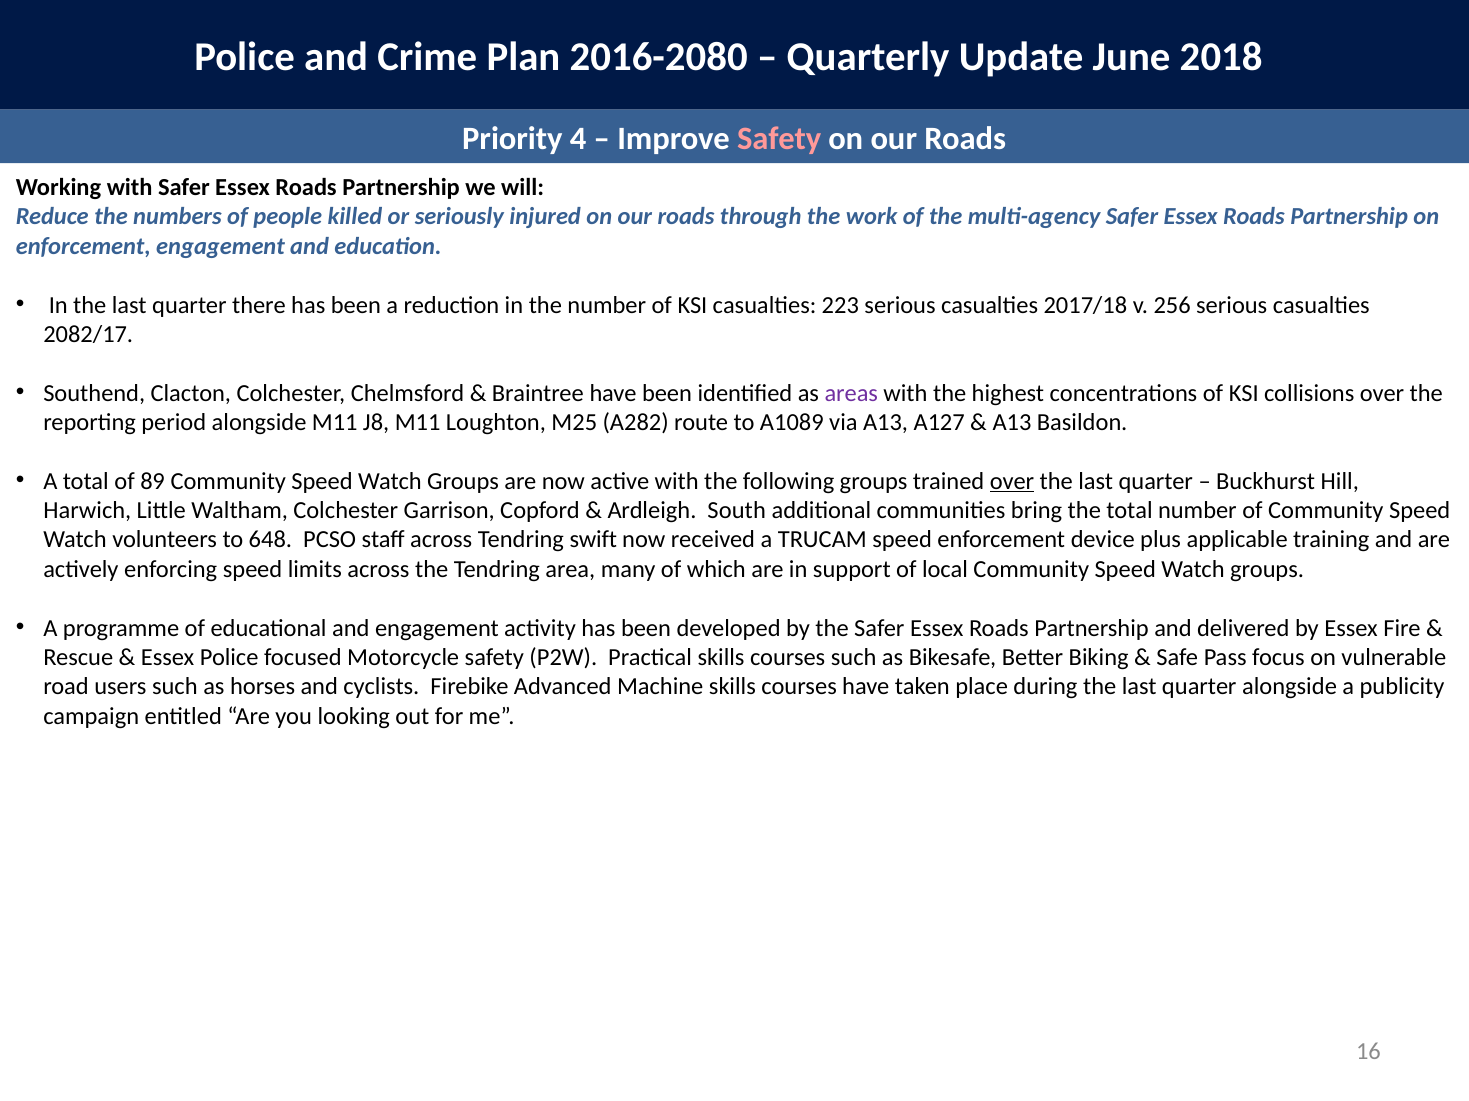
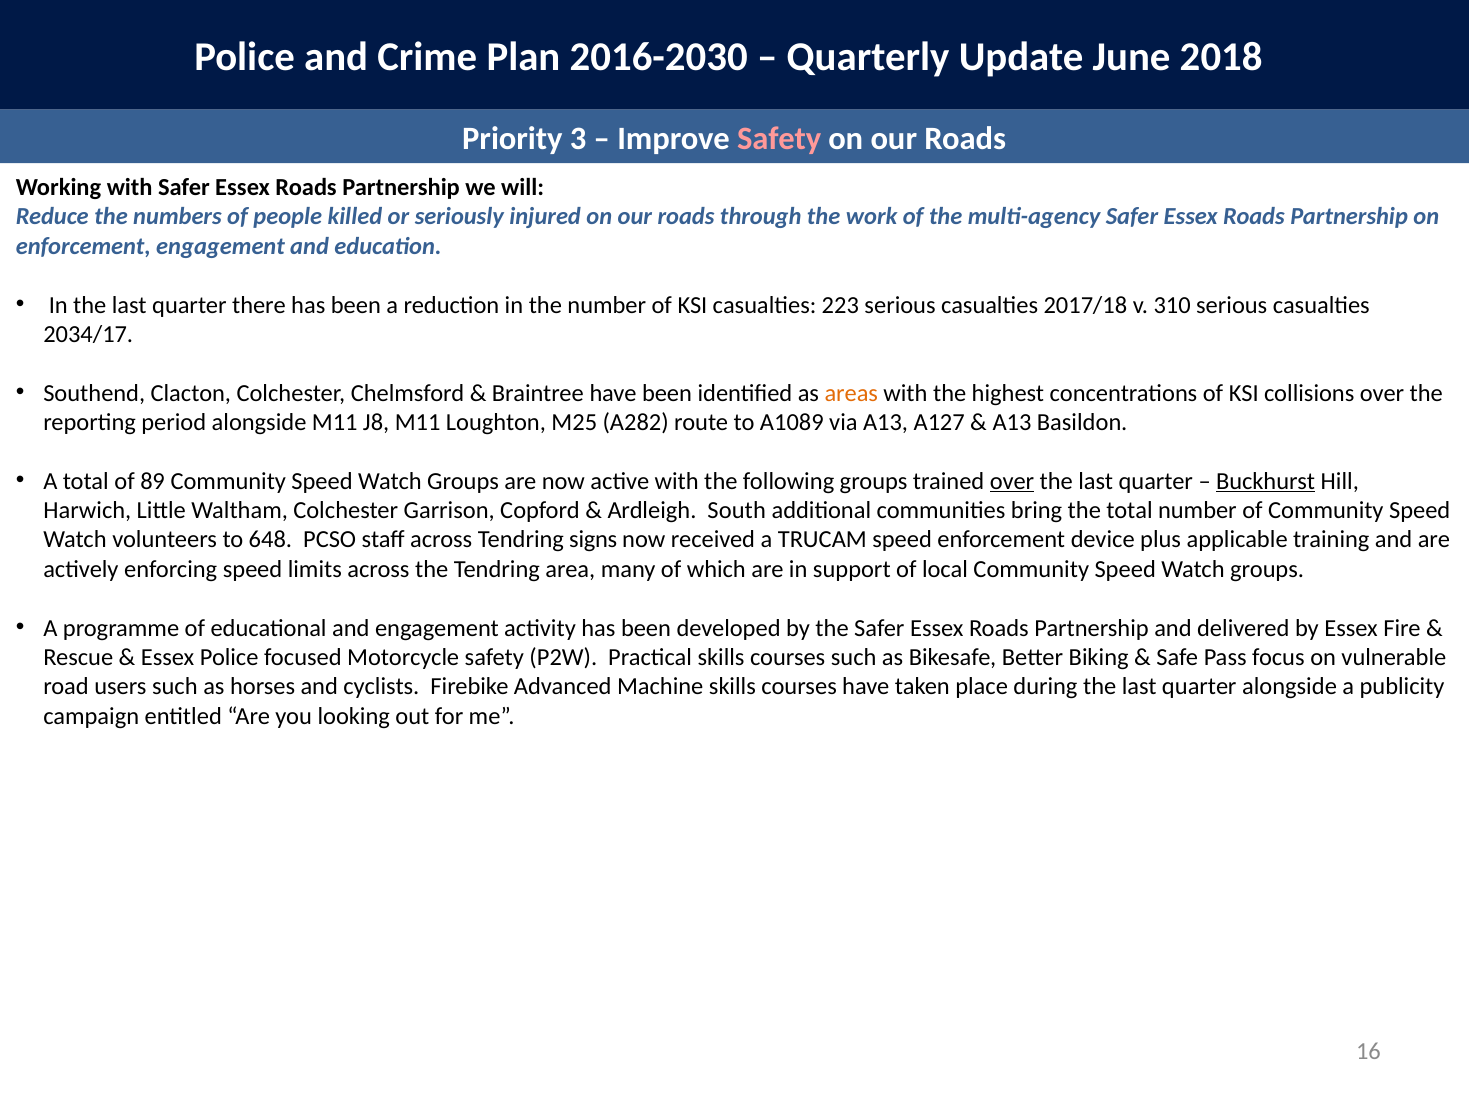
2016-2080: 2016-2080 -> 2016-2030 (659, 57)
4: 4 -> 3 (578, 139)
256: 256 -> 310 (1172, 305)
2082/17: 2082/17 -> 2034/17 (88, 335)
areas colour: purple -> orange (851, 393)
Buckhurst underline: none -> present (1266, 481)
swift: swift -> signs (593, 540)
